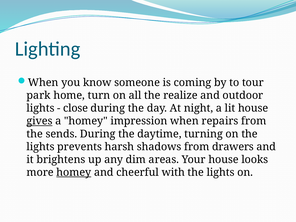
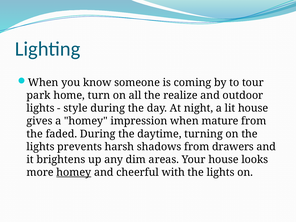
close: close -> style (75, 108)
gives underline: present -> none (40, 121)
repairs: repairs -> mature (220, 121)
sends: sends -> faded (61, 134)
